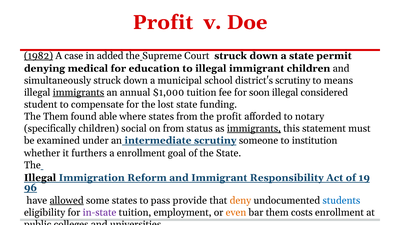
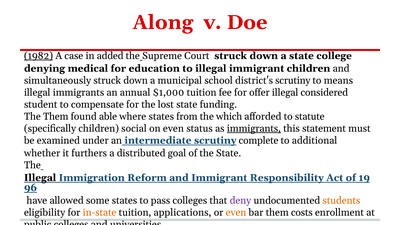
Profit: Profit -> Along (163, 22)
permit: permit -> college (334, 56)
immigrants underline: present -> none (78, 92)
soon: soon -> offer (259, 92)
the profit: profit -> which (229, 116)
notary: notary -> statute (310, 116)
on from: from -> even (173, 128)
someone: someone -> complete (259, 140)
institution: institution -> additional (315, 140)
a enrollment: enrollment -> distributed (141, 153)
allowed underline: present -> none (67, 200)
pass provide: provide -> colleges (190, 200)
deny colour: orange -> purple (240, 200)
students colour: blue -> orange (341, 200)
in-state colour: purple -> orange (100, 212)
employment: employment -> applications (182, 212)
